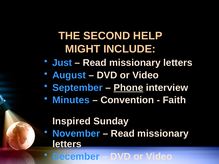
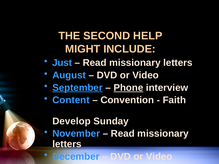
September underline: none -> present (78, 88)
Minutes: Minutes -> Content (71, 100)
Inspired: Inspired -> Develop (72, 121)
